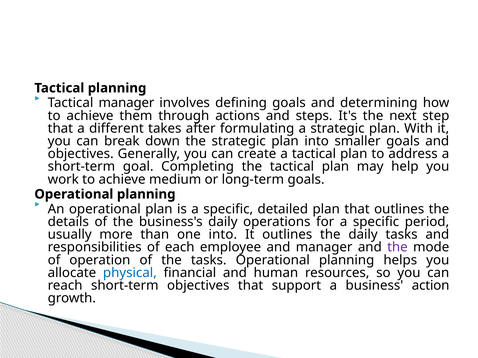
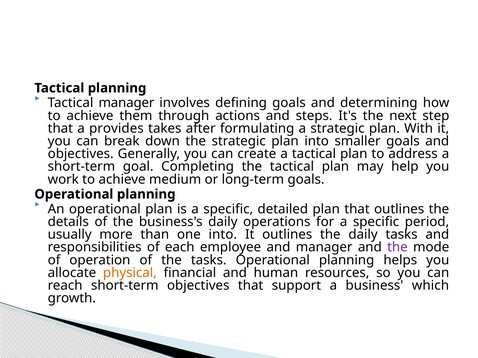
different: different -> provides (116, 129)
physical colour: blue -> orange (130, 273)
action: action -> which (430, 286)
